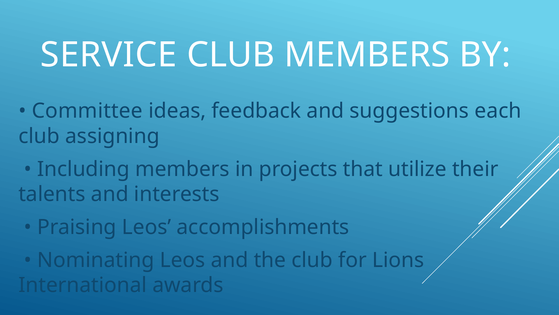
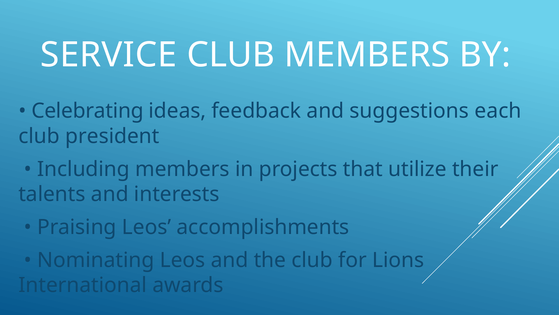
Committee: Committee -> Celebrating (88, 111)
assigning: assigning -> president (112, 136)
